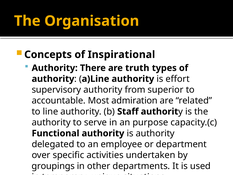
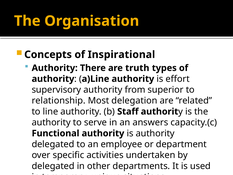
accountable: accountable -> relationship (59, 101)
admiration: admiration -> delegation (134, 101)
purpose: purpose -> answers (150, 122)
groupings: groupings -> delegated (53, 166)
